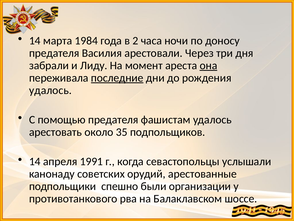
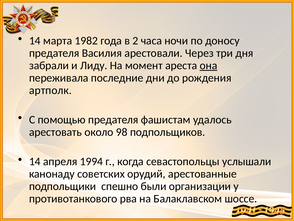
1984: 1984 -> 1982 (86, 41)
последние underline: present -> none (117, 78)
удалось: удалось -> артполк (50, 90)
35: 35 -> 98 (122, 132)
1991: 1991 -> 1994 (91, 161)
